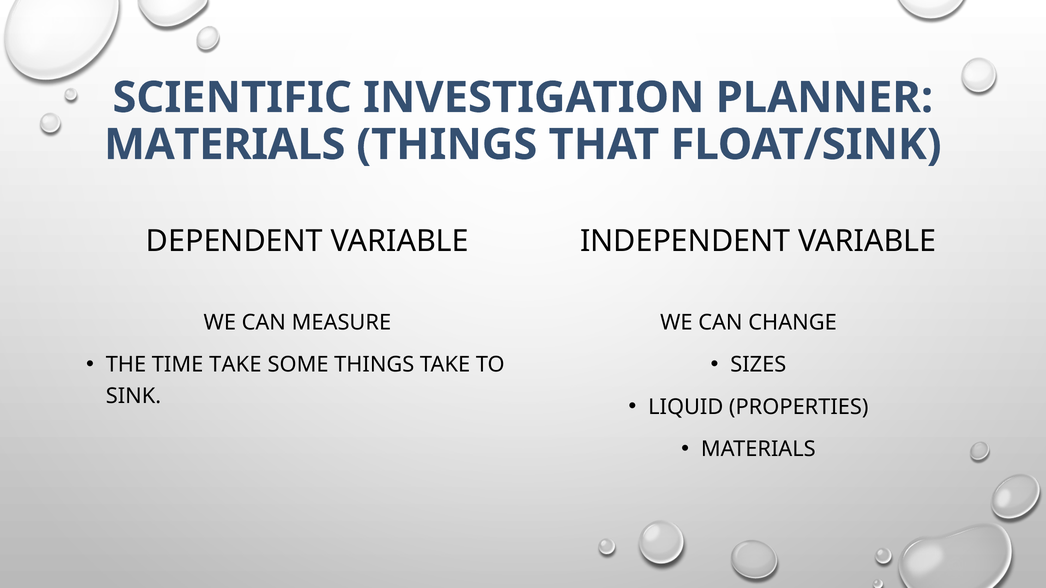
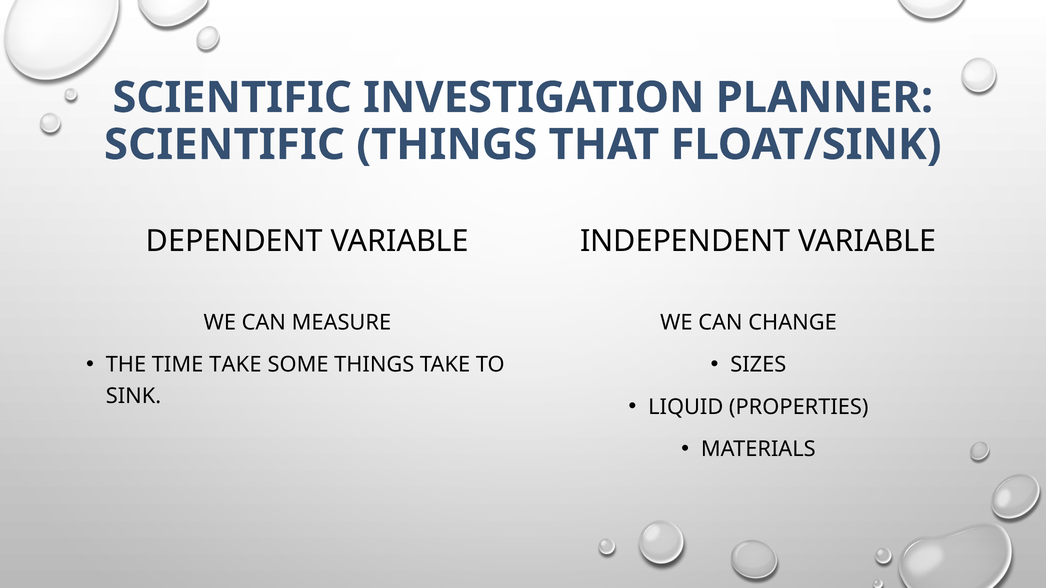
MATERIALS: MATERIALS -> SCIENTIFIC (224, 145)
